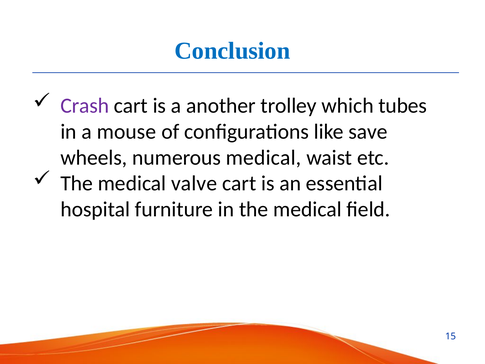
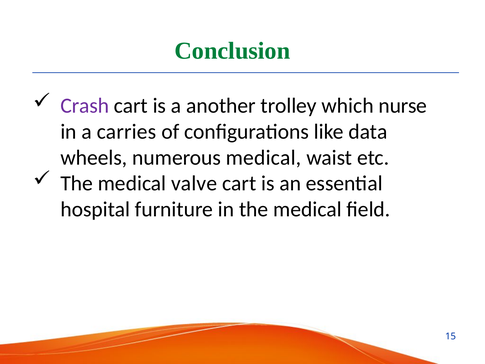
Conclusion colour: blue -> green (232, 51)
tubes: tubes -> nurse (403, 106)
mouse: mouse -> carries (126, 132)
save: save -> data (368, 132)
